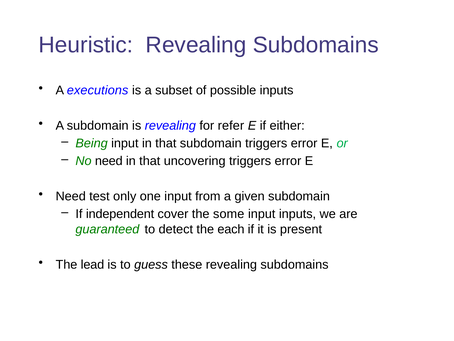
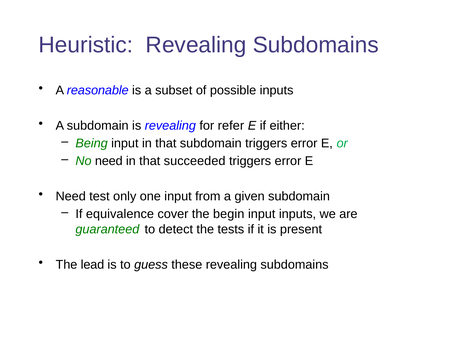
executions: executions -> reasonable (98, 90)
uncovering: uncovering -> succeeded (195, 161)
independent: independent -> equivalence (120, 214)
some: some -> begin (229, 214)
each: each -> tests (231, 229)
